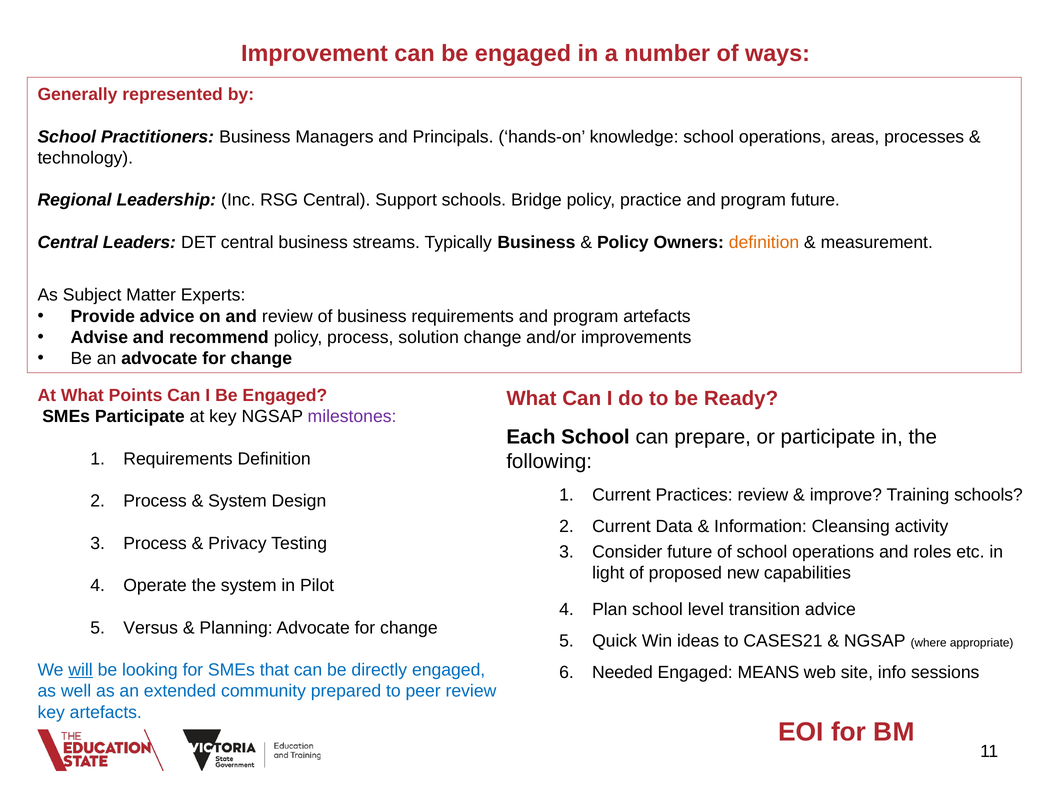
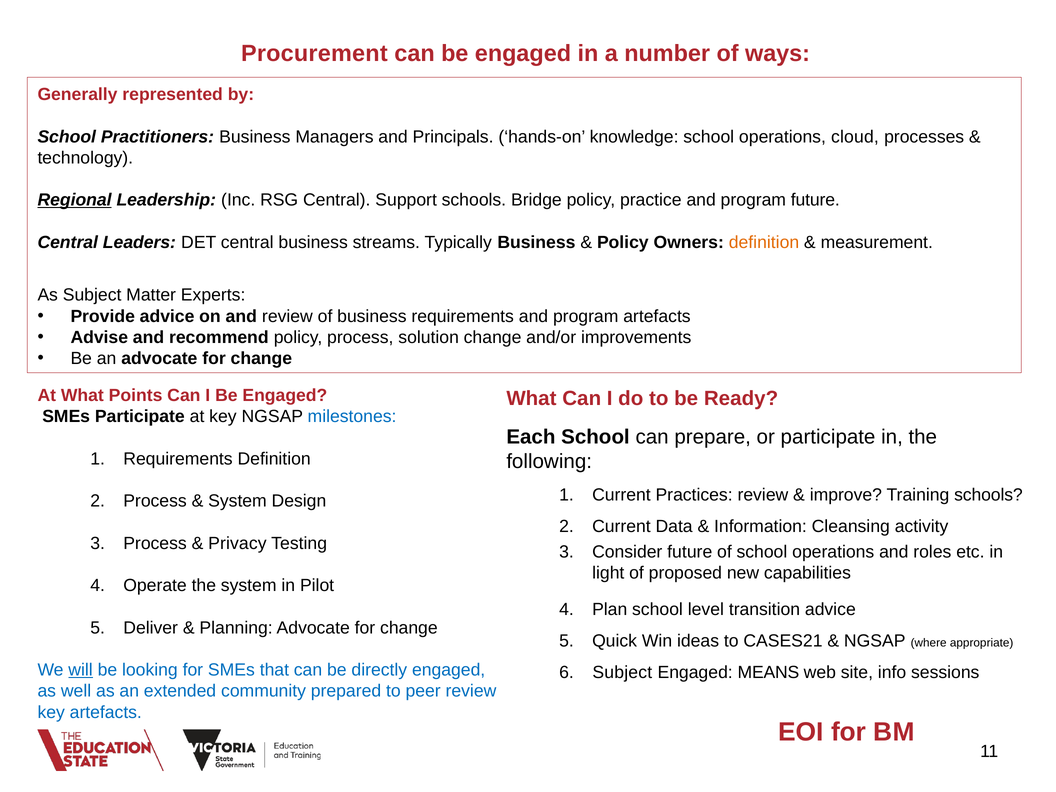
Improvement: Improvement -> Procurement (314, 54)
areas: areas -> cloud (855, 137)
Regional underline: none -> present (75, 200)
milestones colour: purple -> blue (352, 417)
Versus: Versus -> Deliver (151, 628)
Needed: Needed -> Subject (622, 673)
